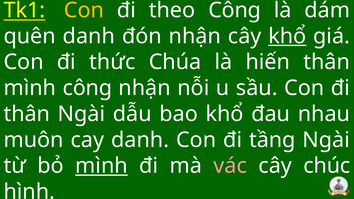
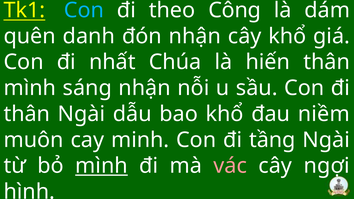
Con colour: yellow -> light blue (84, 10)
khổ underline: present -> none (287, 36)
thức: thức -> nhất (112, 62)
mình công: công -> sáng (87, 88)
nhau: nhau -> niềm (324, 114)
cay danh: danh -> minh (140, 140)
chúc: chúc -> ngợi (327, 166)
